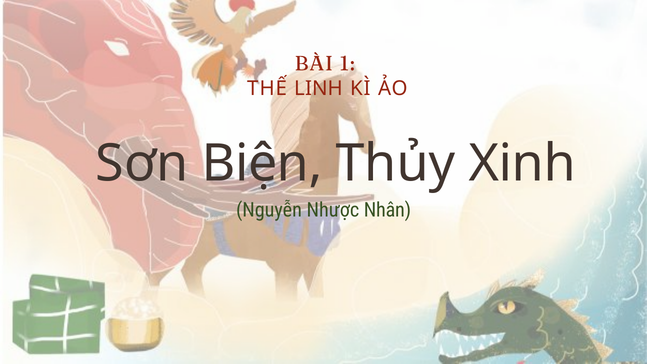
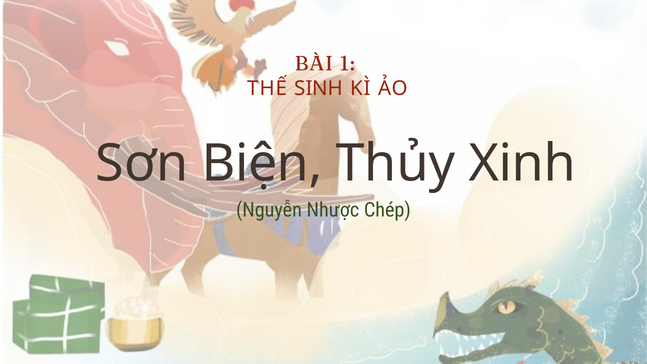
LINH: LINH -> SINH (319, 89)
Nhân: Nhân -> Chép (387, 210)
